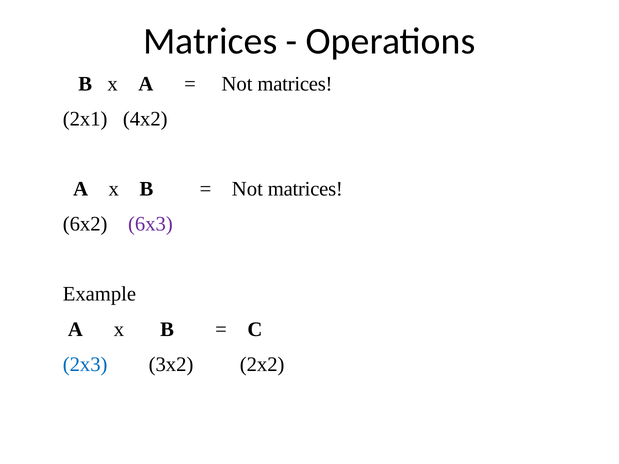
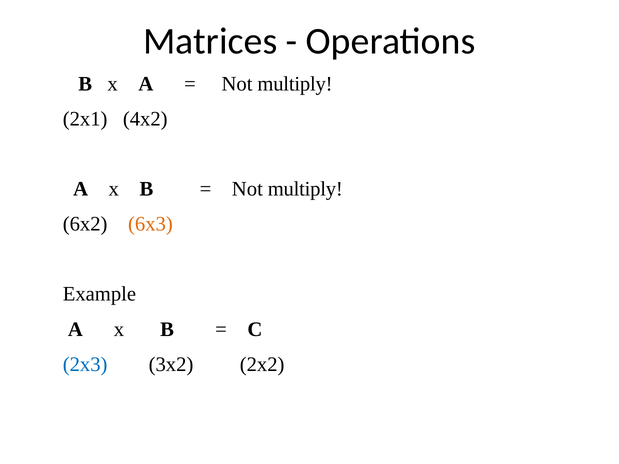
matrices: matrices -> multiply (295, 84)
matrices: matrices -> multiply (305, 189)
6x3 colour: purple -> orange (150, 224)
